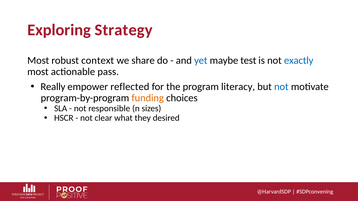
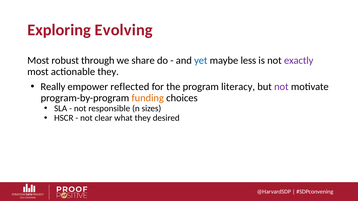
Strategy: Strategy -> Evolving (124, 30)
context: context -> through (98, 61)
test: test -> less (248, 61)
exactly colour: blue -> purple (299, 61)
actionable pass: pass -> they (108, 72)
not colour: blue -> purple (281, 87)
